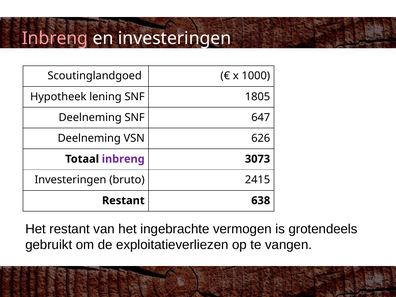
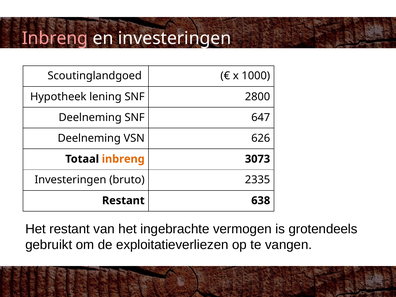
1805: 1805 -> 2800 (258, 97)
inbreng colour: purple -> orange (123, 159)
2415: 2415 -> 2335 (258, 180)
